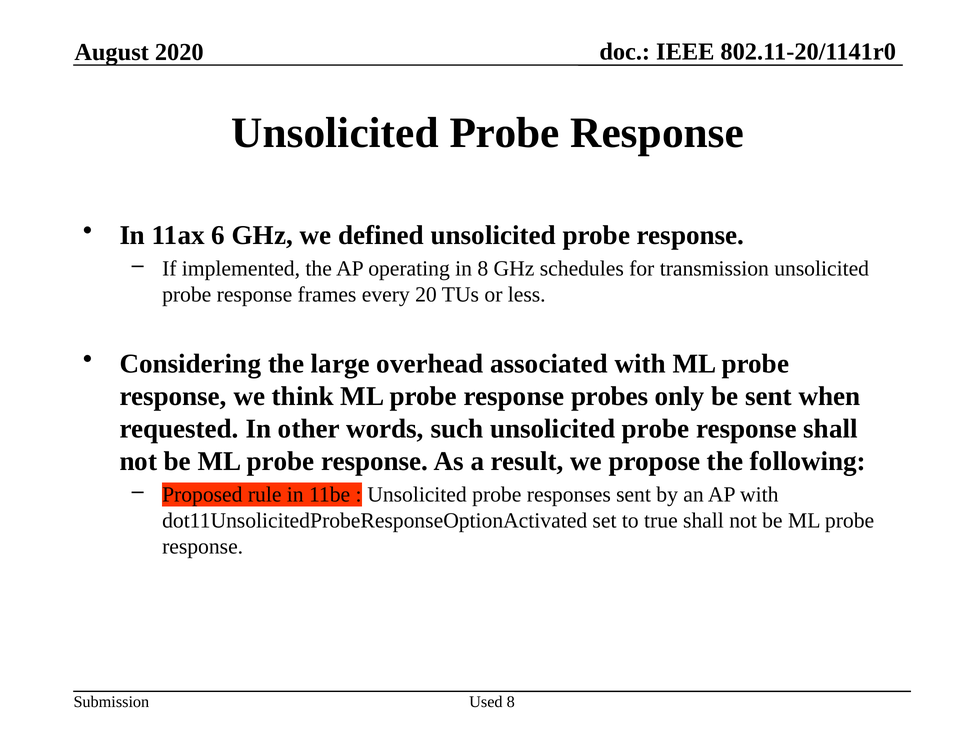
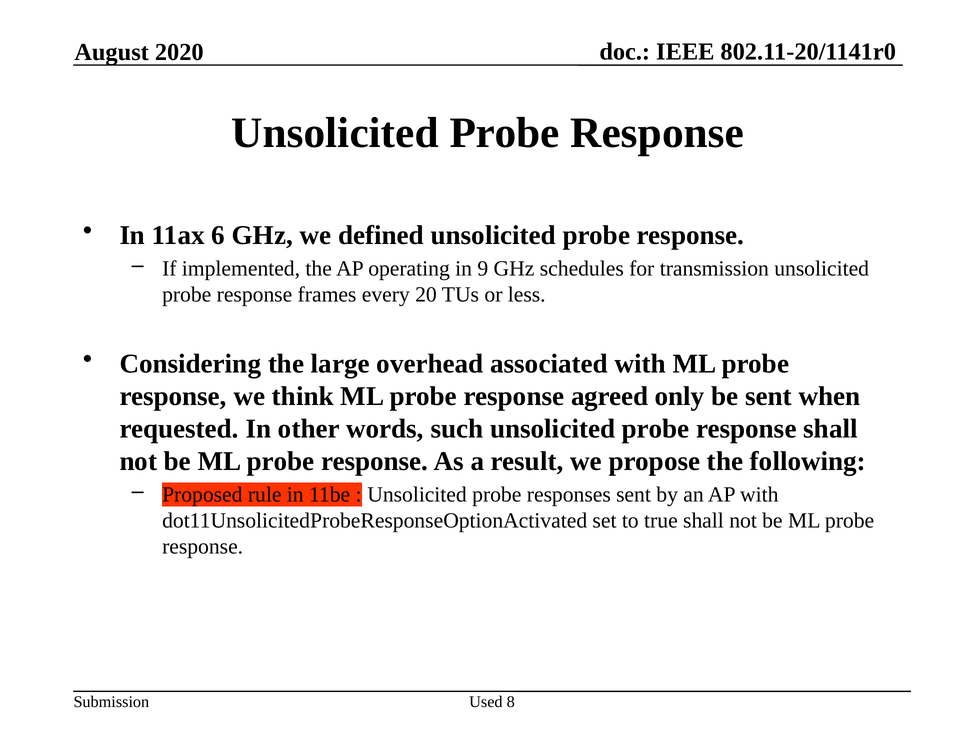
in 8: 8 -> 9 (483, 269)
probes: probes -> agreed (610, 396)
